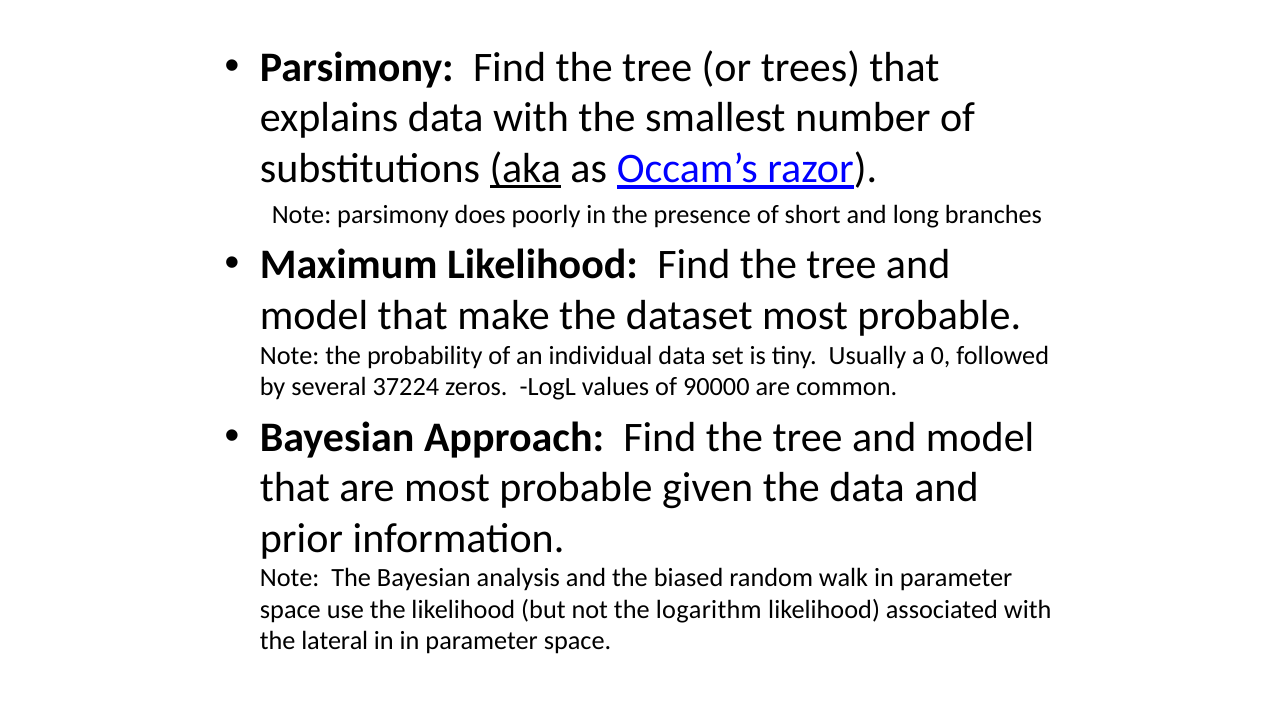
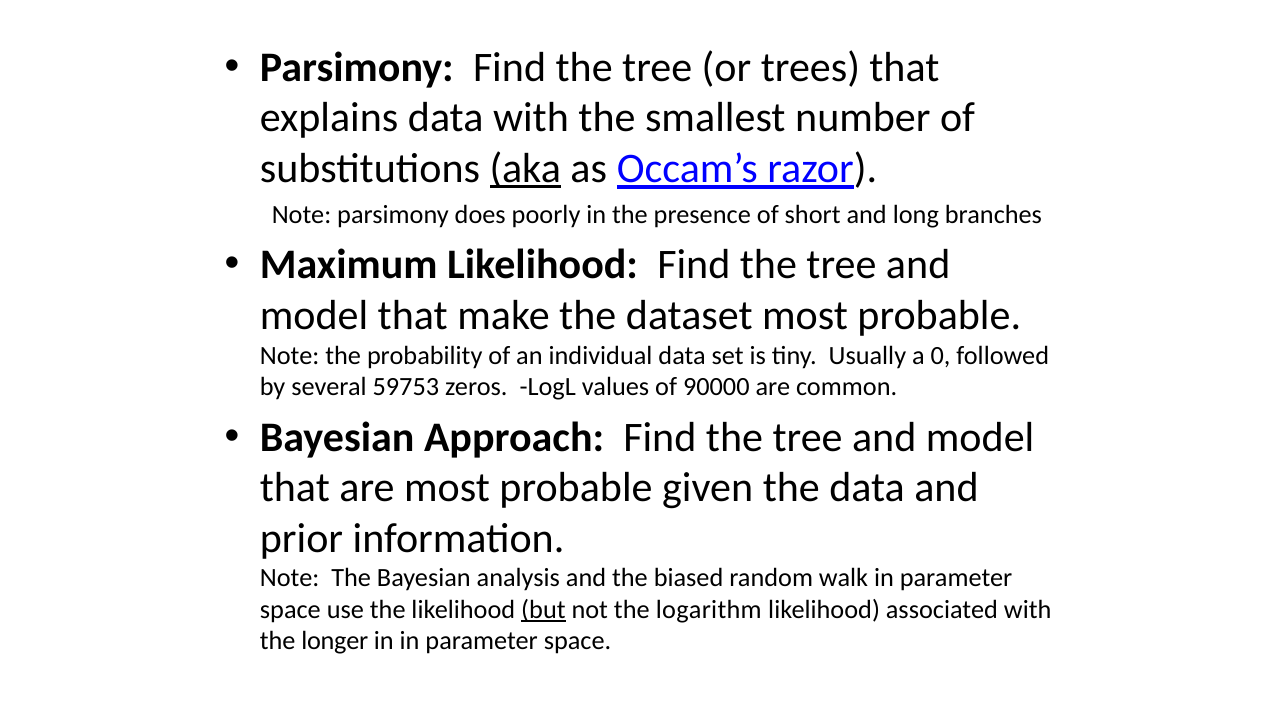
37224: 37224 -> 59753 (406, 387)
but underline: none -> present (543, 610)
lateral: lateral -> longer (335, 641)
